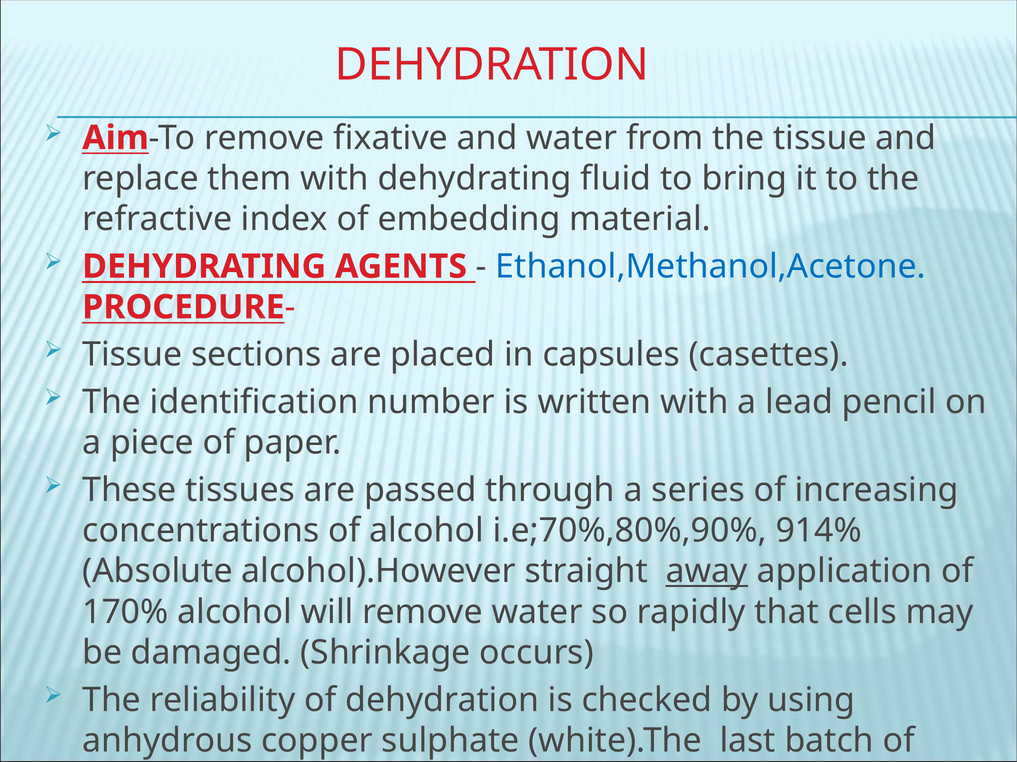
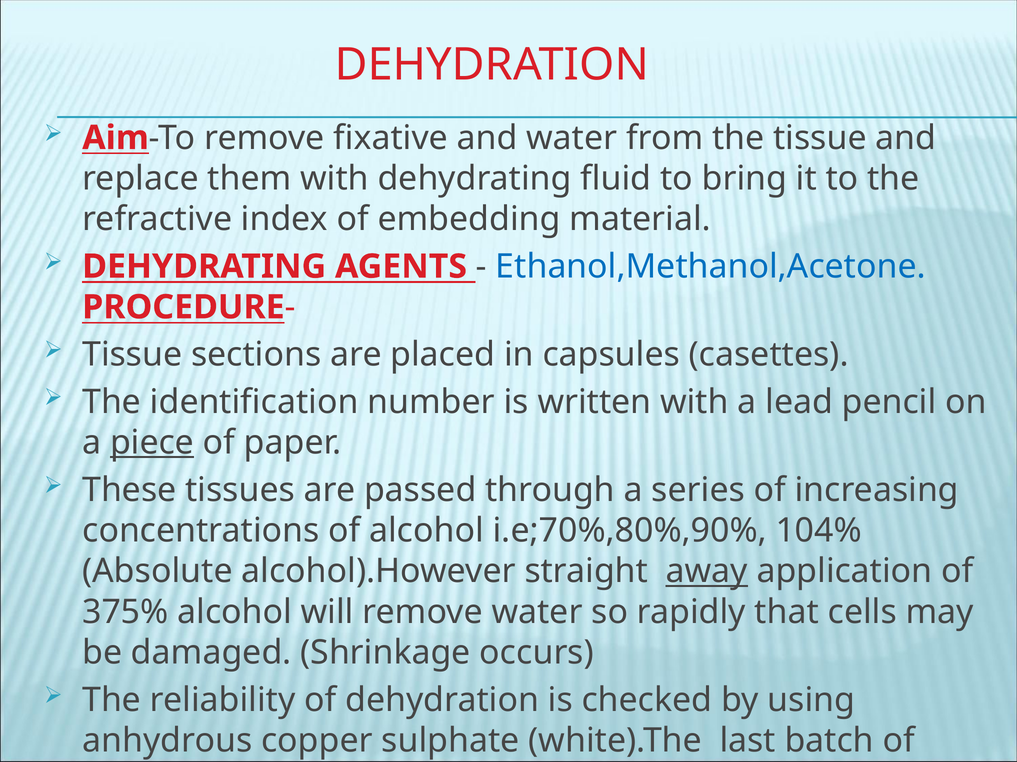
piece underline: none -> present (152, 443)
914%: 914% -> 104% (819, 531)
170%: 170% -> 375% (125, 613)
